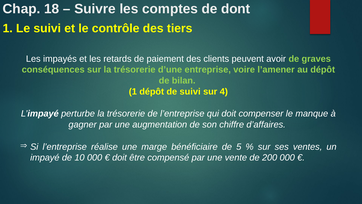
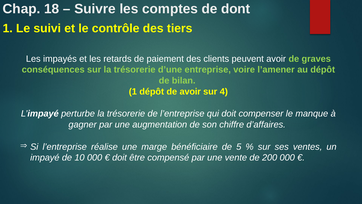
de suivi: suivi -> avoir (190, 91)
